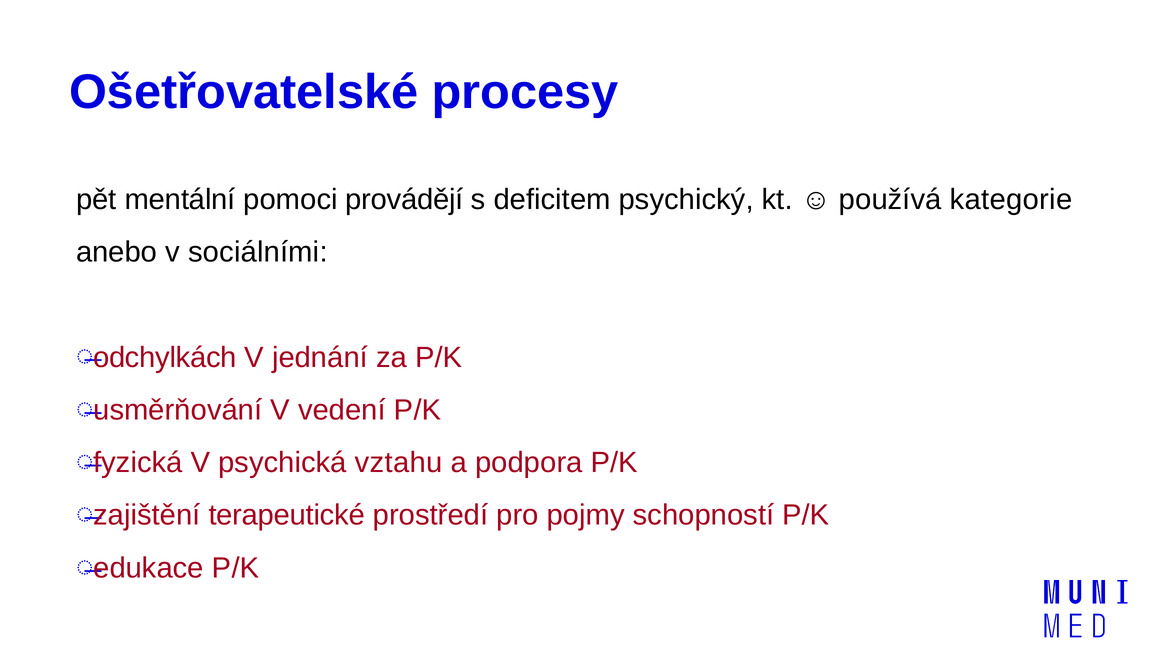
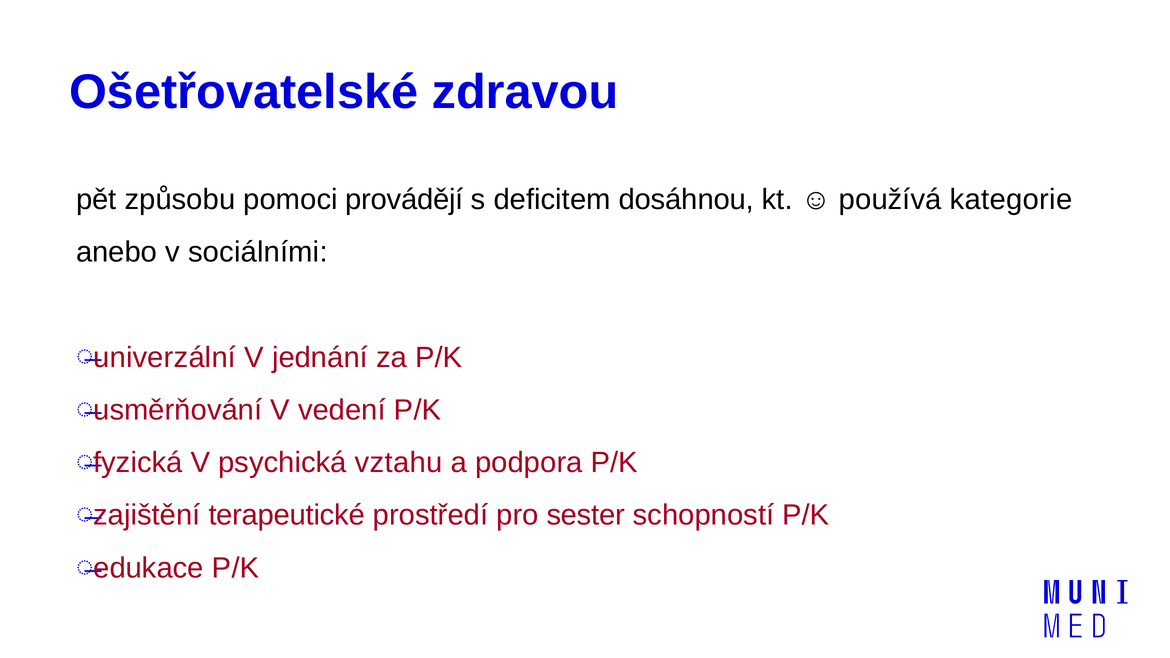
procesy: procesy -> zdravou (525, 92)
mentální: mentální -> způsobu (180, 200)
psychický: psychický -> dosáhnou (686, 200)
odchylkách: odchylkách -> univerzální (165, 357)
pojmy: pojmy -> sester (586, 515)
